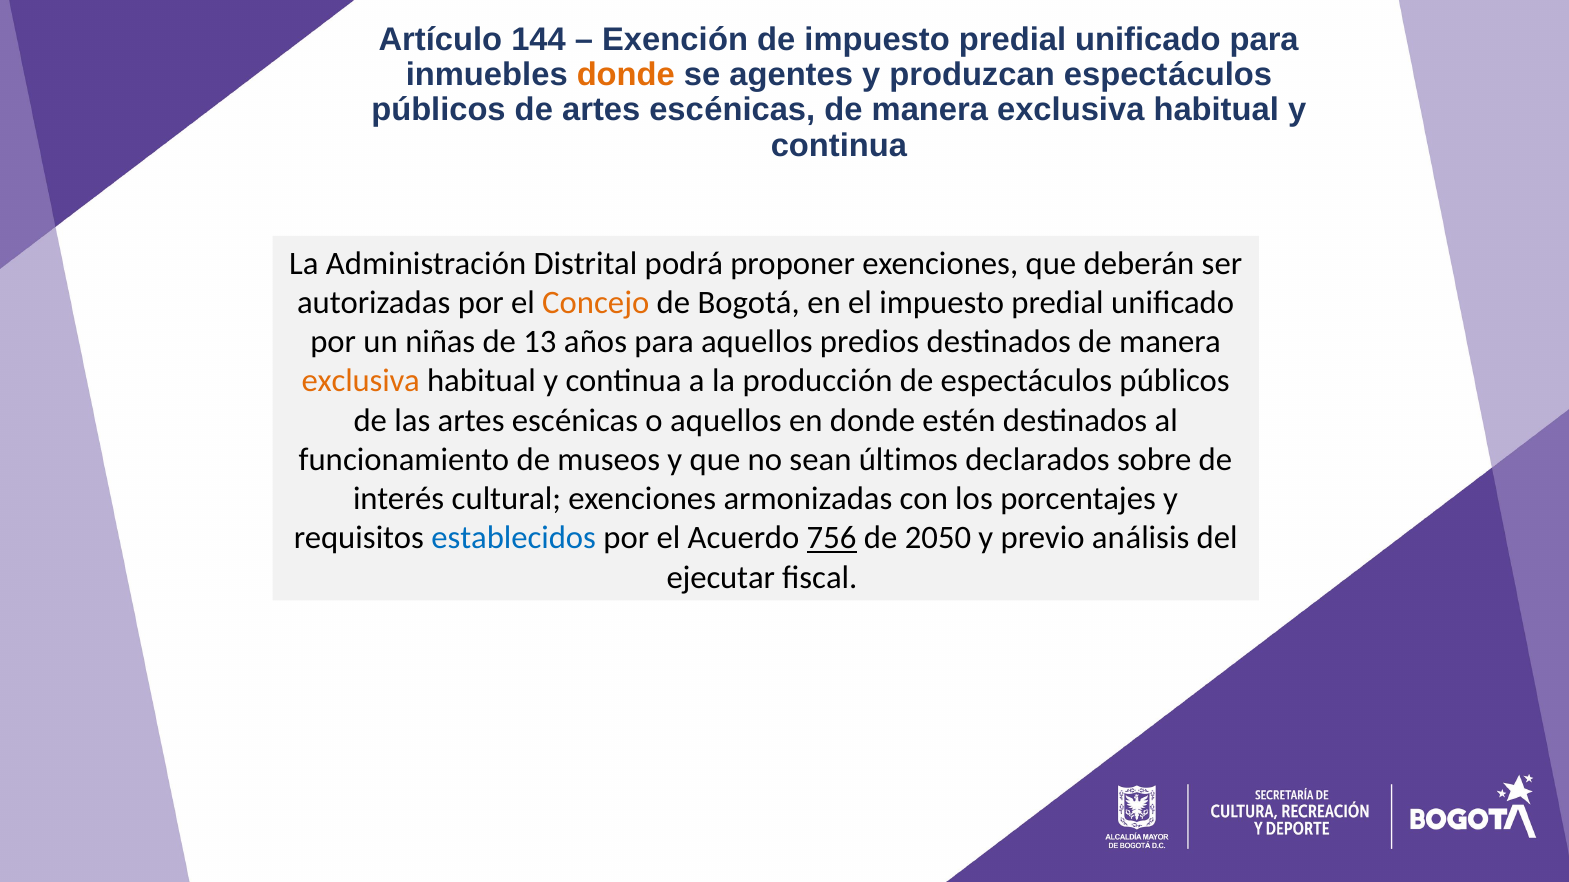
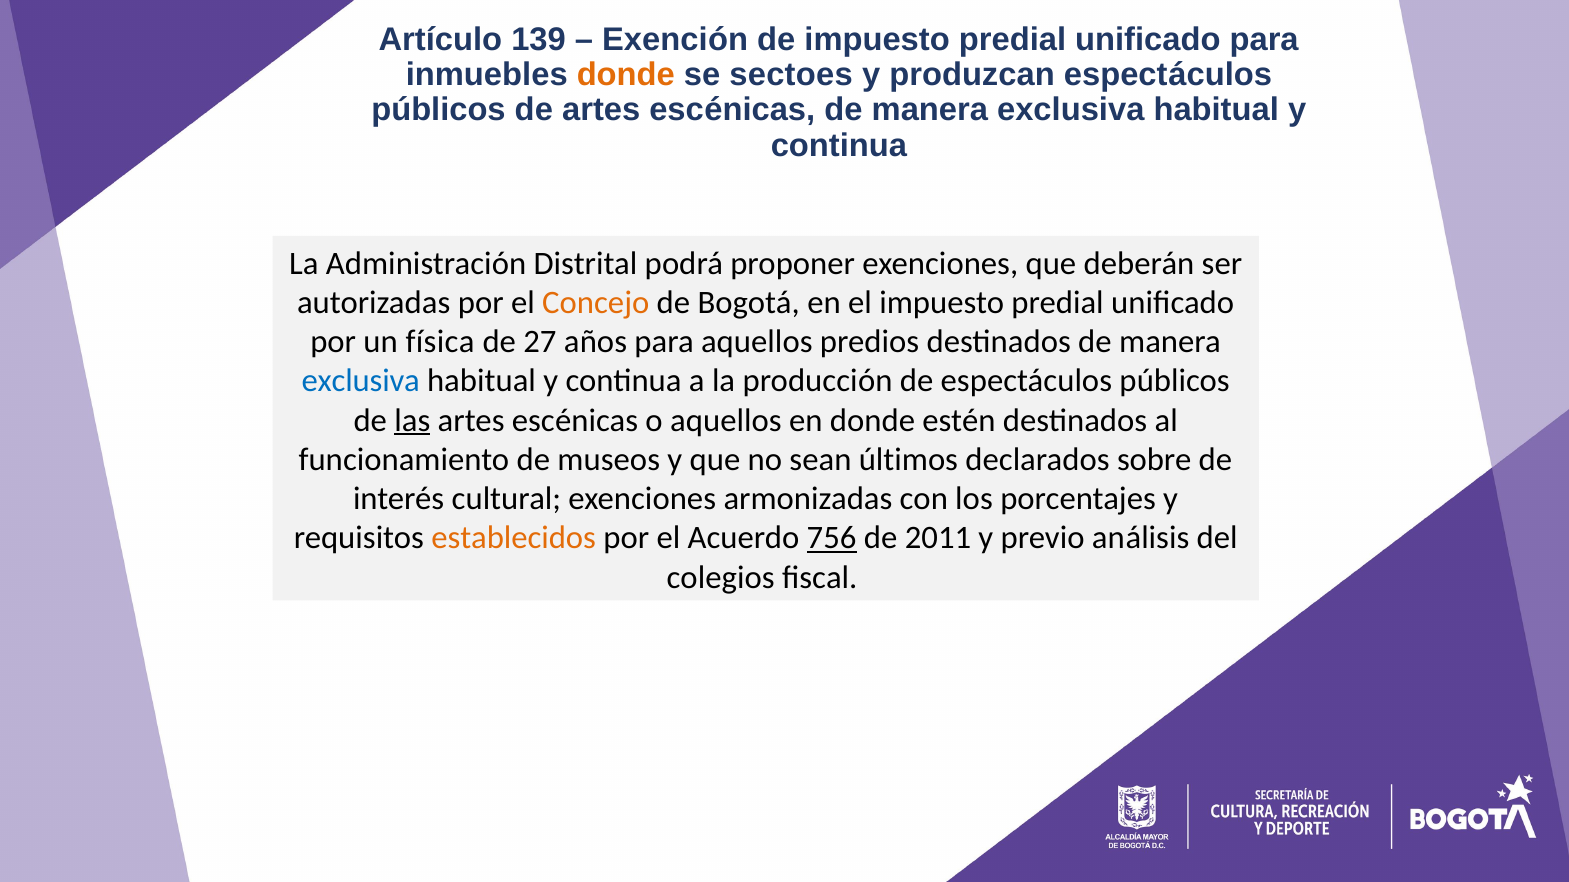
144: 144 -> 139 (539, 40)
agentes: agentes -> sectoes (791, 75)
niñas: niñas -> física (440, 342)
13: 13 -> 27 (540, 342)
exclusiva colour: orange -> blue (361, 381)
las underline: none -> present (412, 421)
establecidos colour: blue -> orange (514, 538)
2050: 2050 -> 2011 (938, 538)
ejecutar: ejecutar -> colegios (721, 578)
